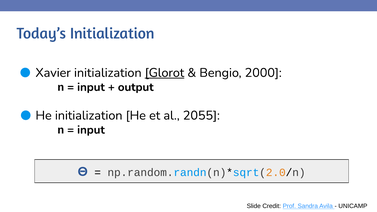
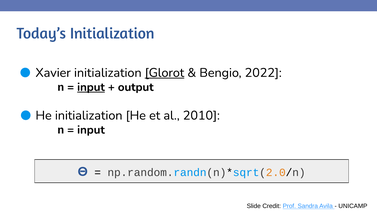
2000: 2000 -> 2022 (263, 73)
input underline: none -> present (91, 87)
2055: 2055 -> 2010 (201, 115)
